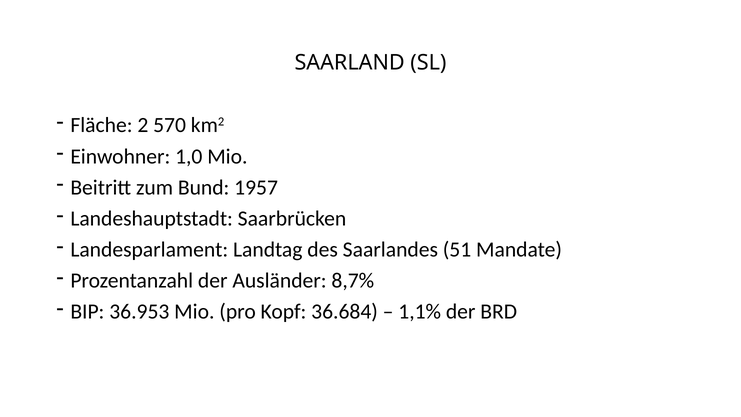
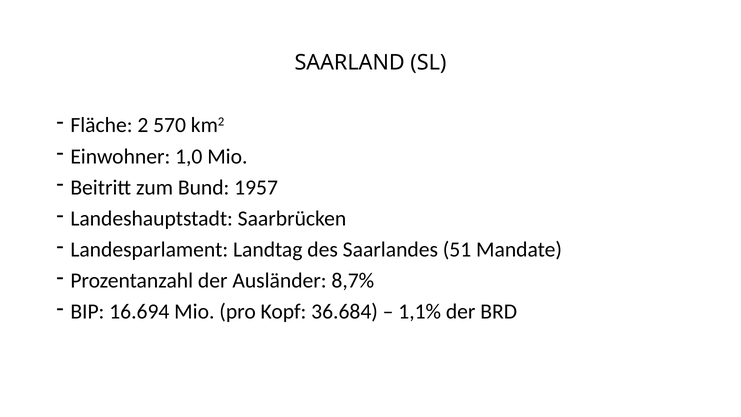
36.953: 36.953 -> 16.694 (139, 312)
